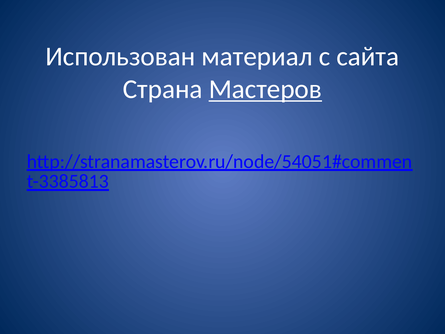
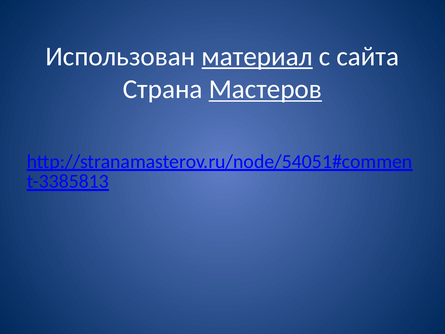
материал underline: none -> present (257, 57)
